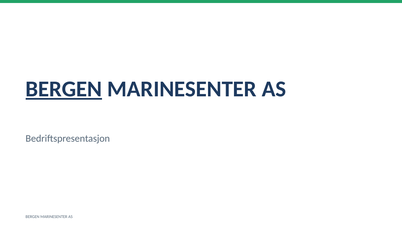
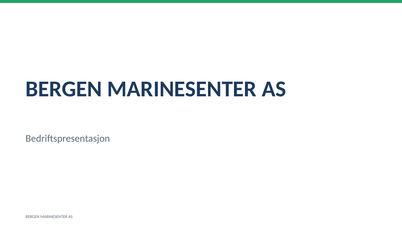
BERGEN underline: present -> none (64, 89)
